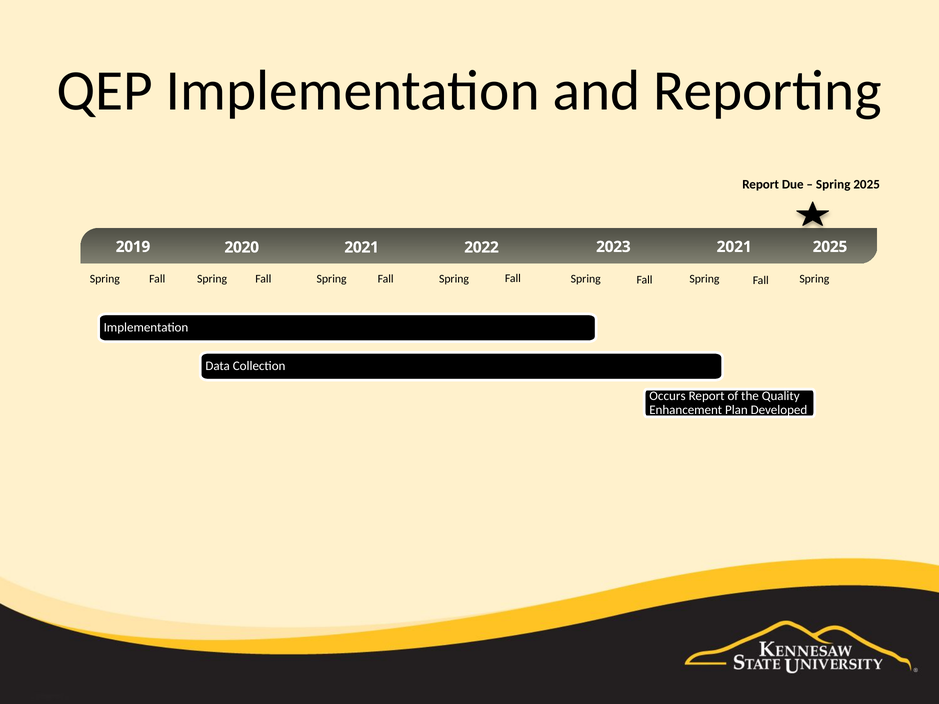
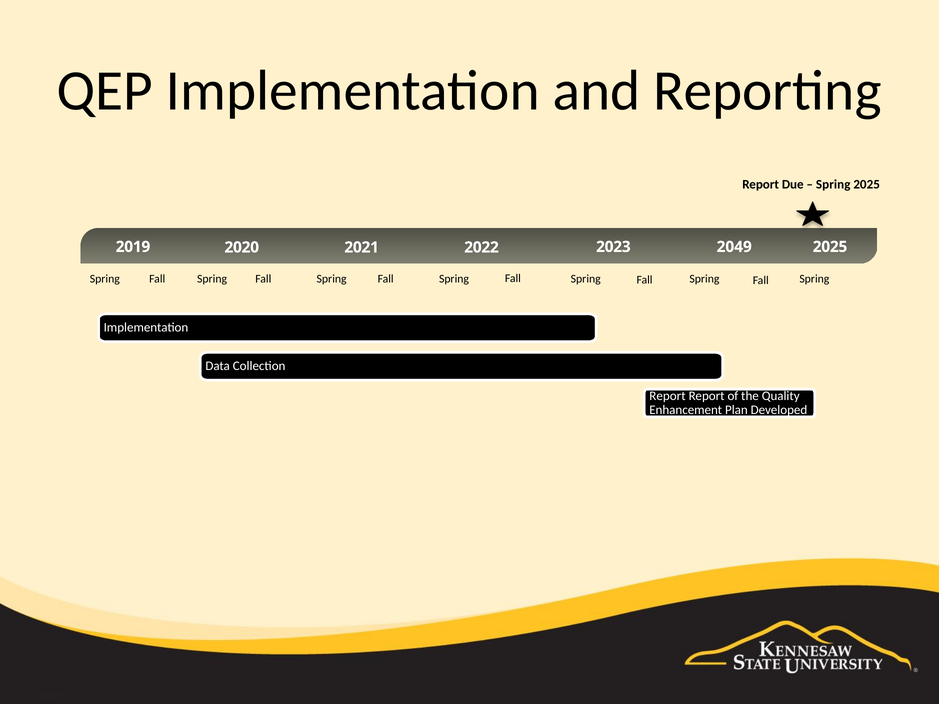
2023 2021: 2021 -> 2049 (734, 247)
Occurs: Occurs -> Report (667, 396)
